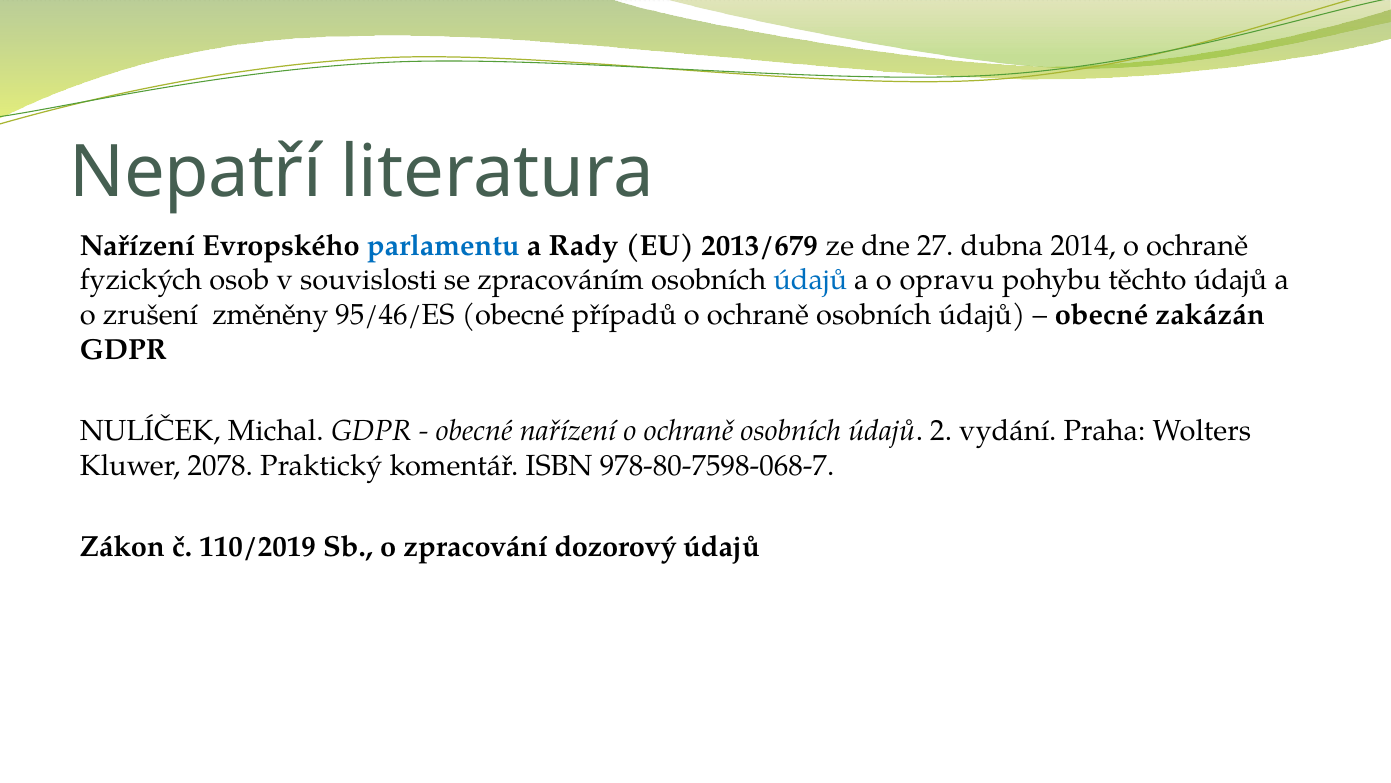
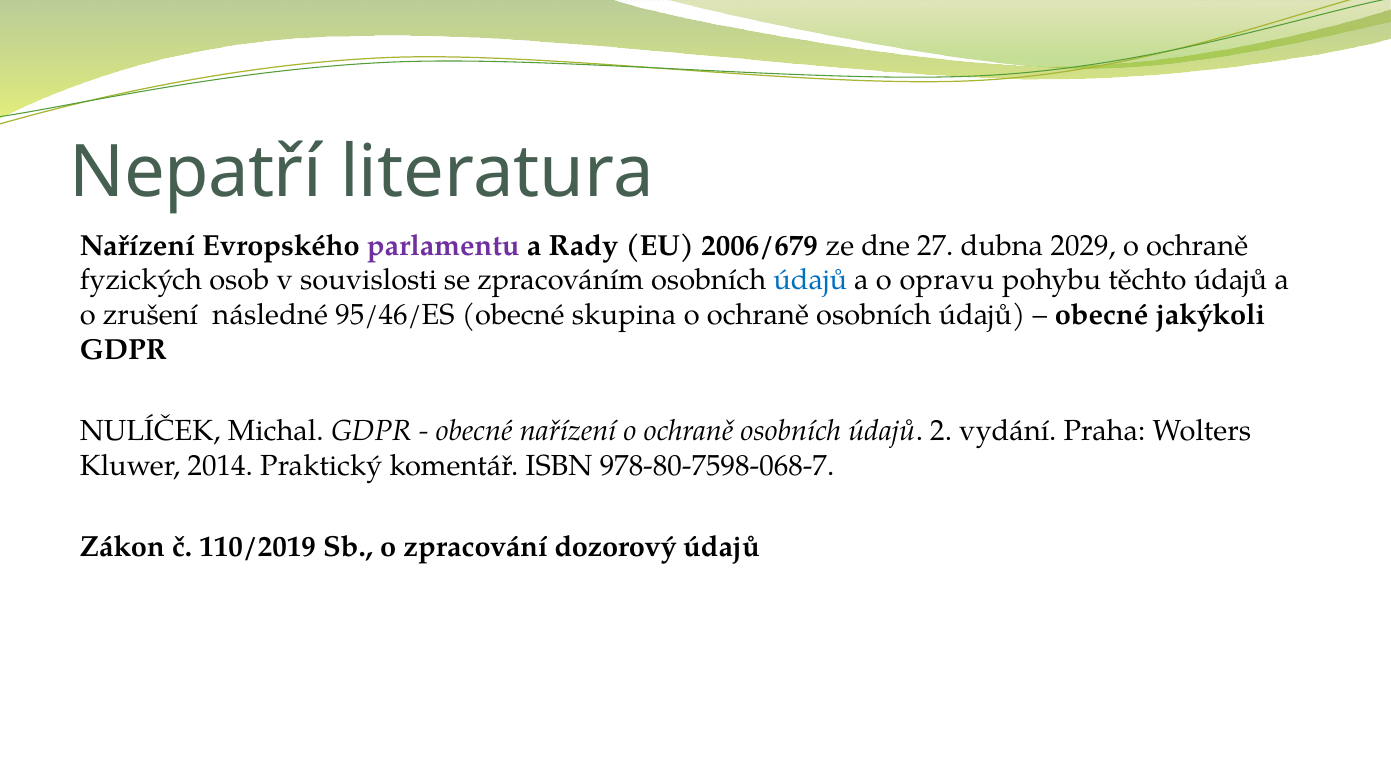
parlamentu colour: blue -> purple (443, 245)
2013/679: 2013/679 -> 2006/679 (760, 245)
2014: 2014 -> 2029 (1083, 245)
změněny: změněny -> následné (270, 315)
případů: případů -> skupina (624, 315)
zakázán: zakázán -> jakýkoli (1210, 315)
2078: 2078 -> 2014 (220, 466)
